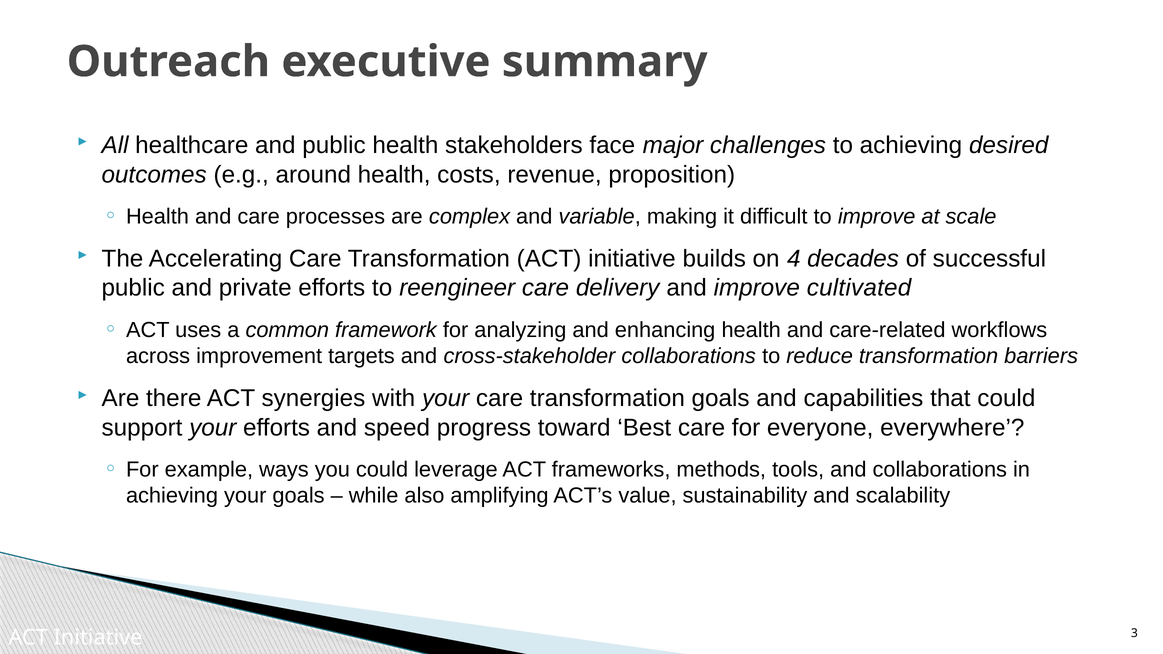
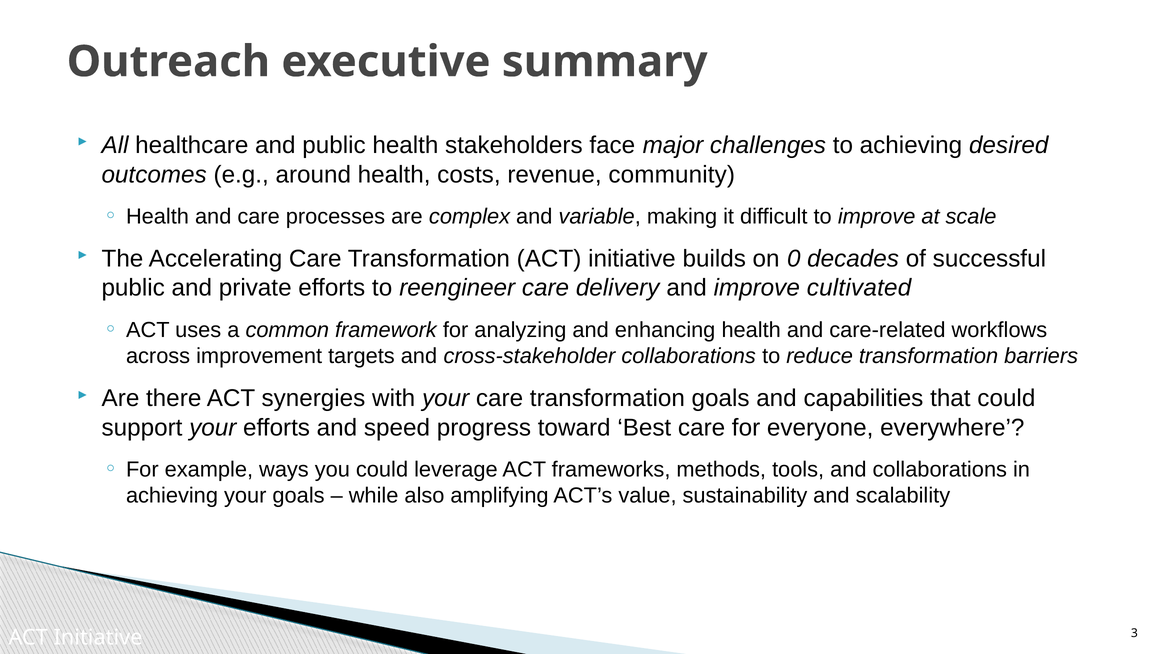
proposition: proposition -> community (672, 175)
4: 4 -> 0 (794, 259)
